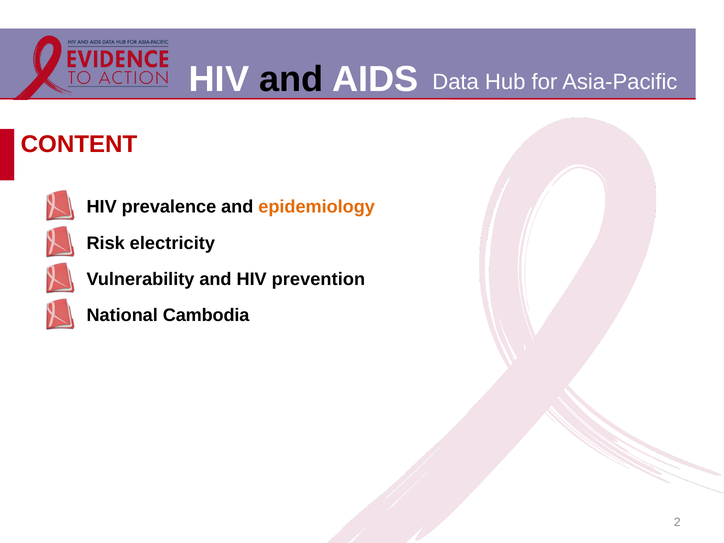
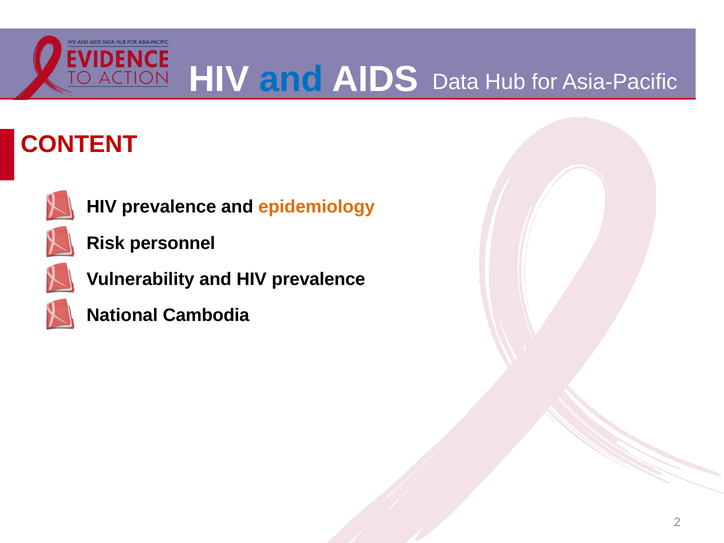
and colour: black -> blue (291, 79)
electricity: electricity -> personnel (172, 243)
and HIV prevention: prevention -> prevalence (318, 279)
